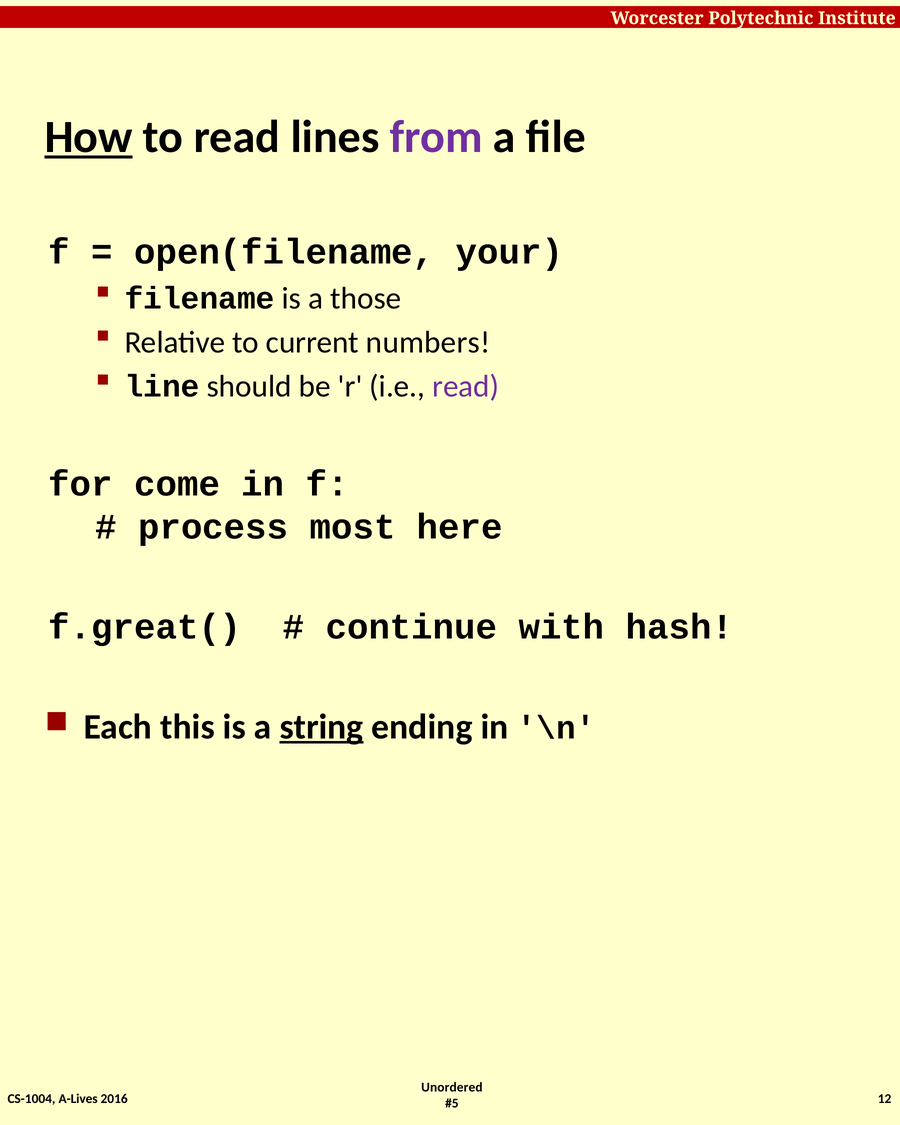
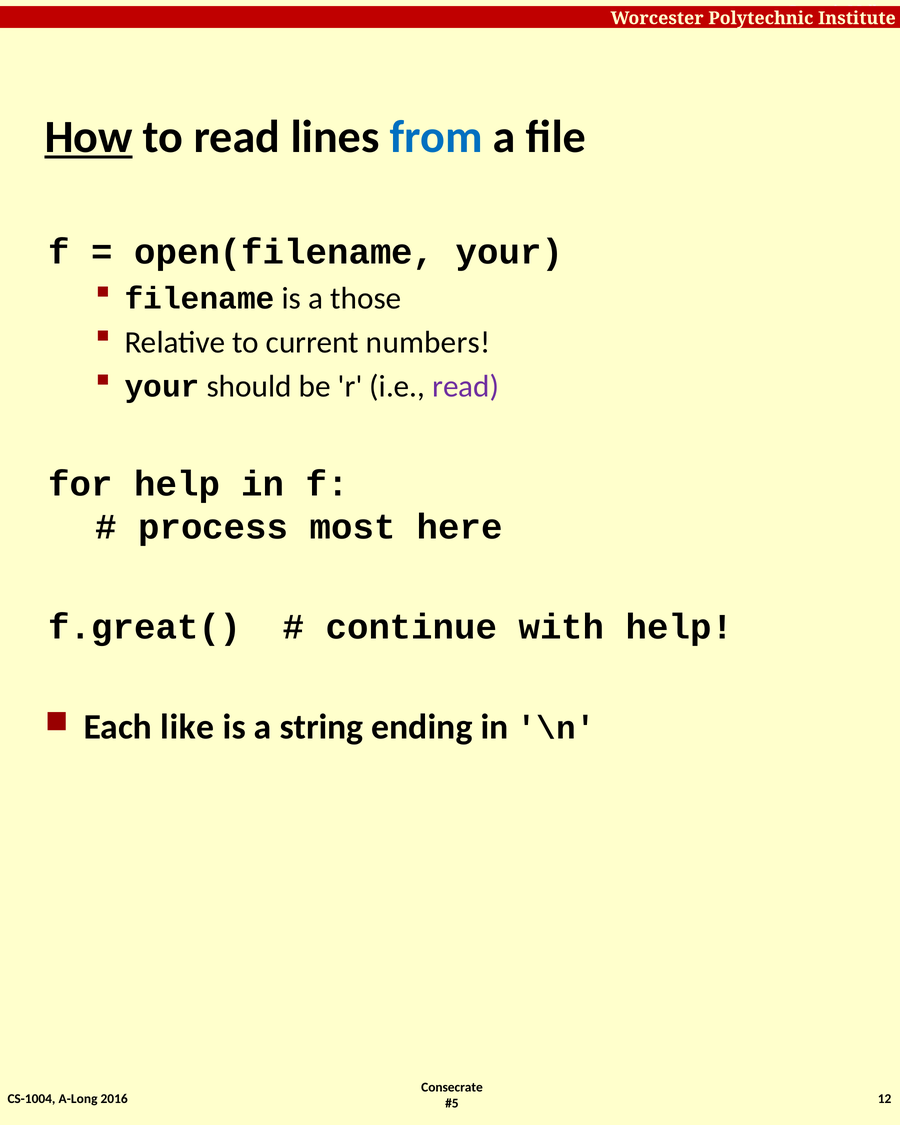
from colour: purple -> blue (436, 137)
line: line -> your (162, 386)
for come: come -> help (177, 484)
with hash: hash -> help (679, 627)
this: this -> like (187, 727)
string underline: present -> none (321, 727)
Unordered: Unordered -> Consecrate (452, 1087)
A-Lives: A-Lives -> A-Long (78, 1099)
